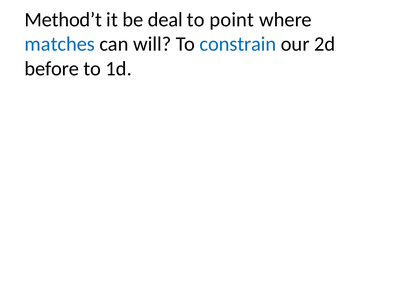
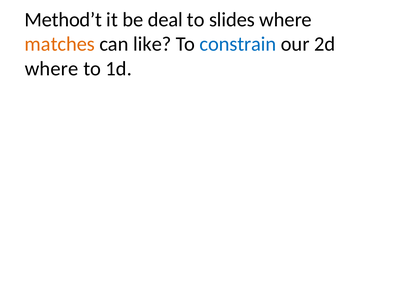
point: point -> slides (232, 20)
matches colour: blue -> orange (60, 44)
will: will -> like (152, 44)
before: before -> where (52, 69)
